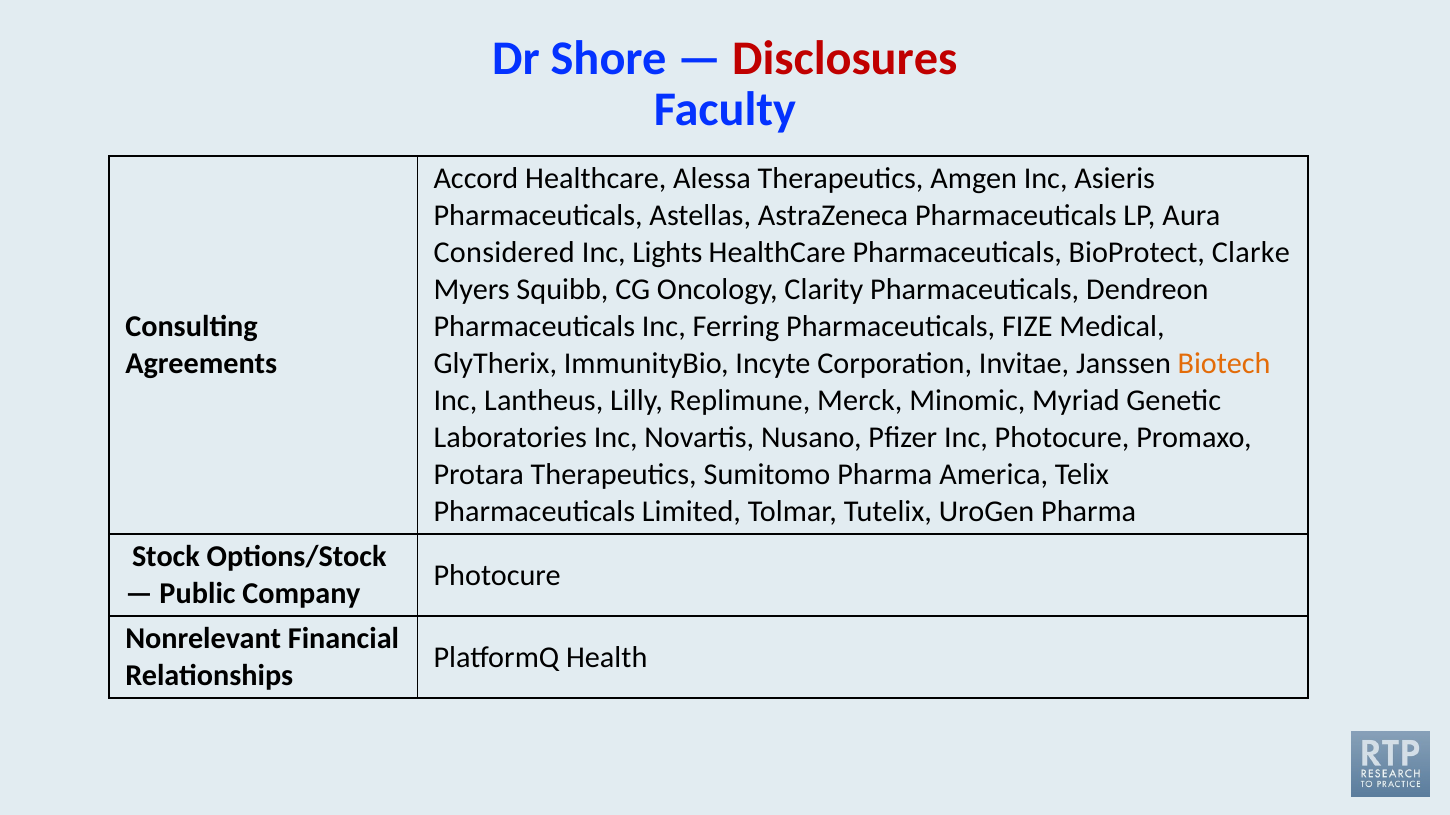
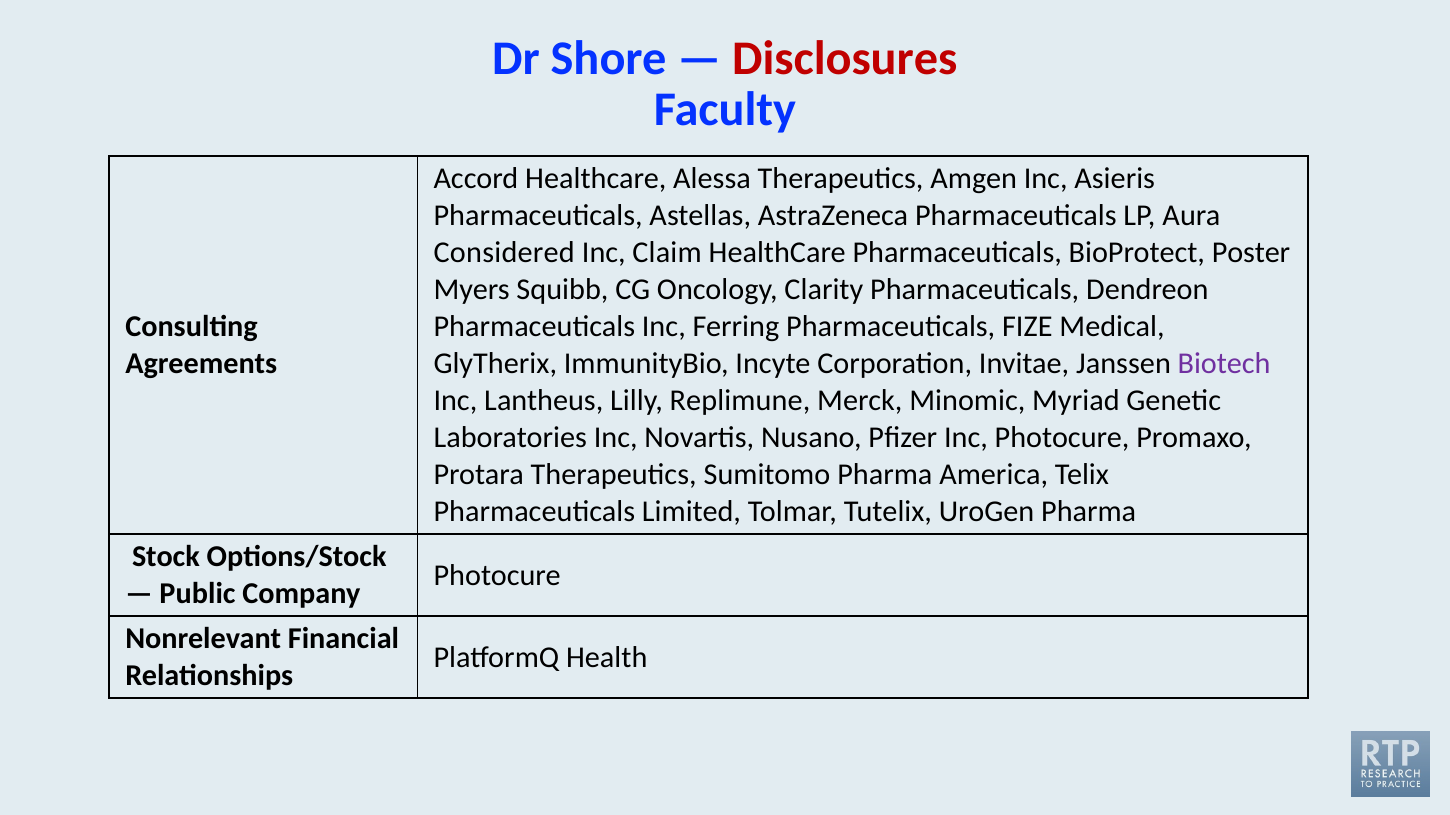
Lights: Lights -> Claim (667, 253)
Clarke: Clarke -> Poster (1251, 253)
Biotech colour: orange -> purple (1224, 364)
